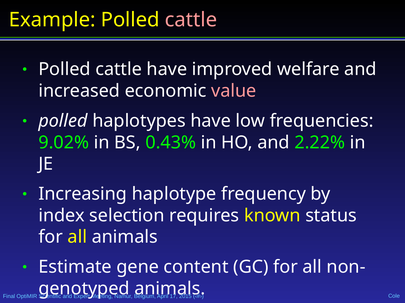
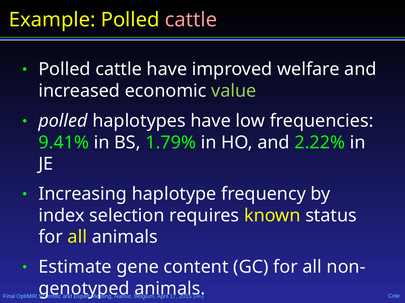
value colour: pink -> light green (234, 91)
9.02%: 9.02% -> 9.41% (64, 143)
0.43%: 0.43% -> 1.79% (171, 143)
